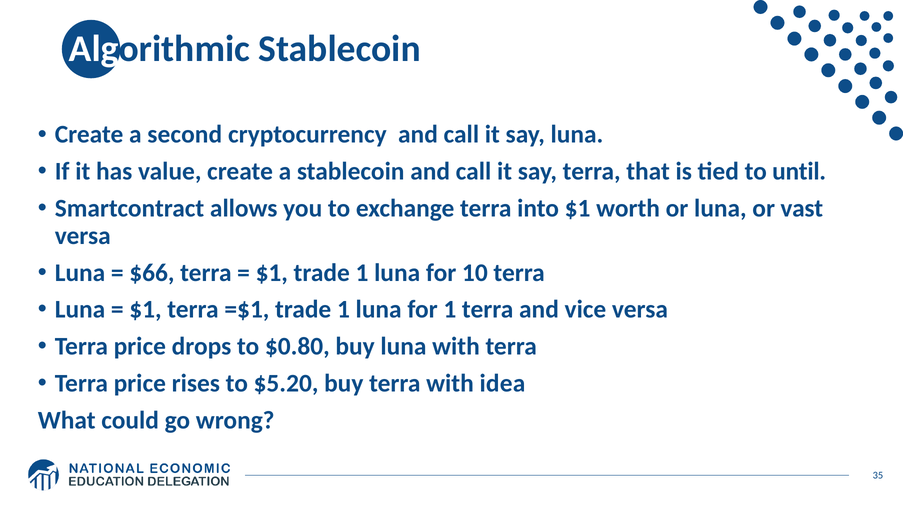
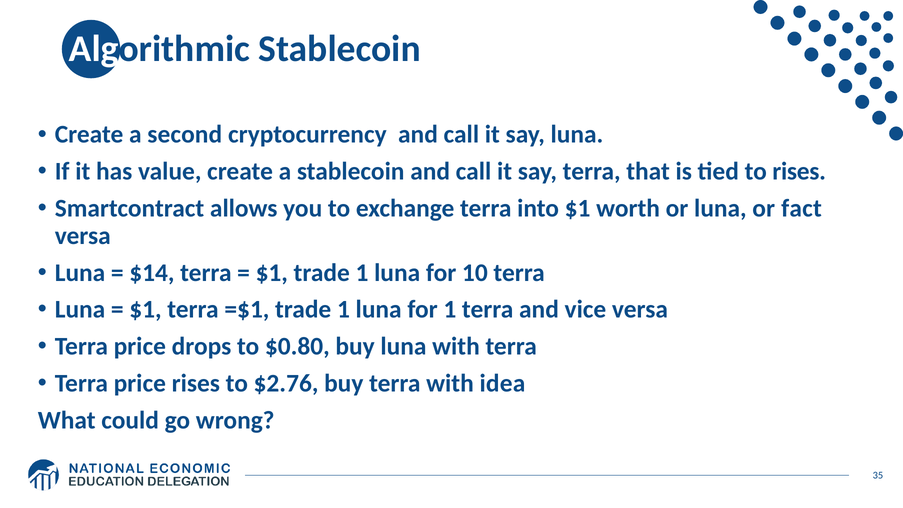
to until: until -> rises (799, 171)
vast: vast -> fact (802, 208)
$66: $66 -> $14 (152, 273)
$5.20: $5.20 -> $2.76 (286, 383)
